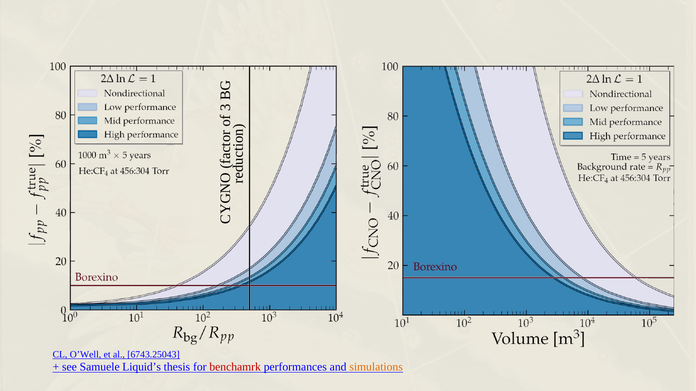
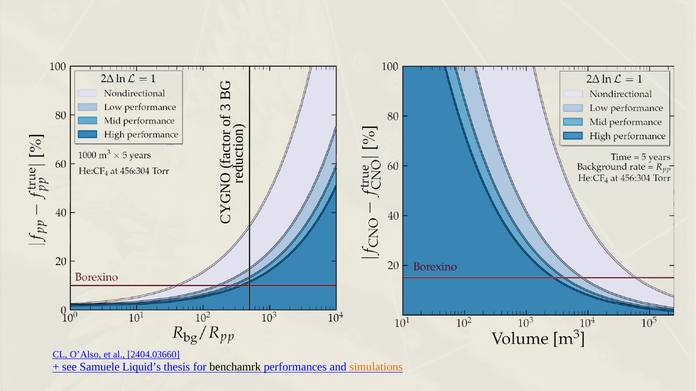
O’Well: O’Well -> O’Also (85, 355)
6743.25043: 6743.25043 -> 2404.03660 (153, 355)
benchamrk colour: red -> black (235, 368)
